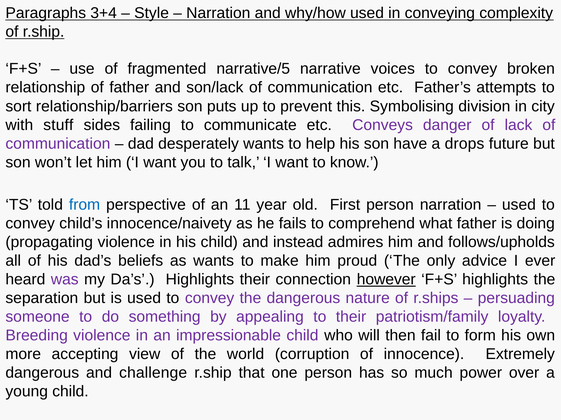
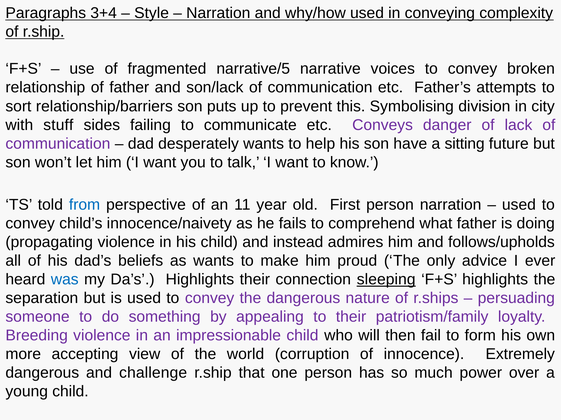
drops: drops -> sitting (465, 144)
was colour: purple -> blue (65, 280)
however: however -> sleeping (386, 280)
